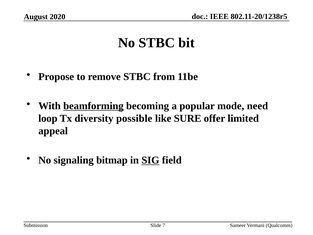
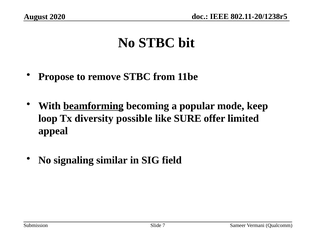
need: need -> keep (257, 106)
bitmap: bitmap -> similar (112, 160)
SIG underline: present -> none (150, 160)
